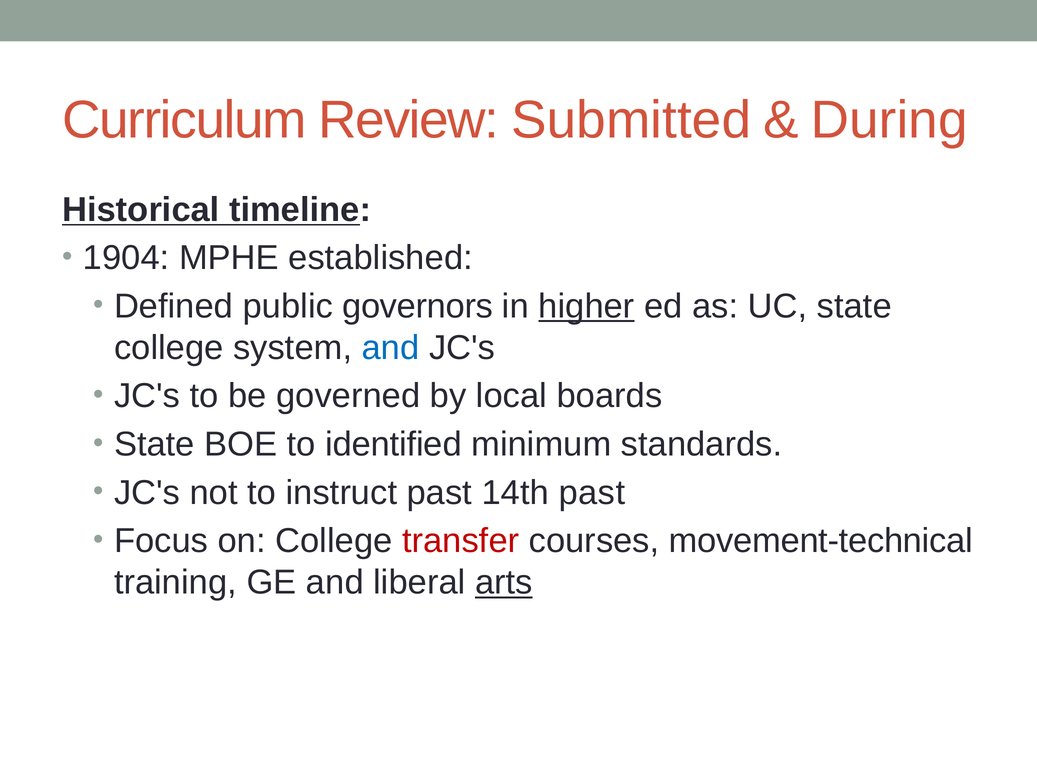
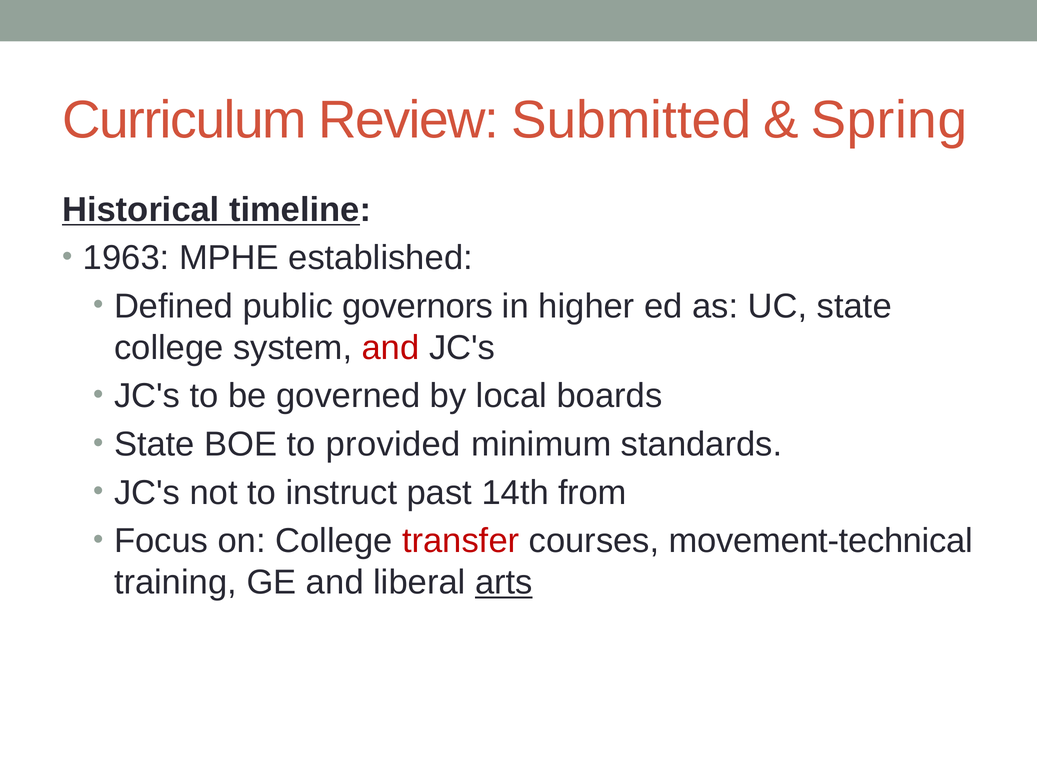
During: During -> Spring (889, 120)
1904: 1904 -> 1963 (126, 258)
higher underline: present -> none (586, 307)
and colour: blue -> red (391, 348)
identified: identified -> provided (393, 445)
14th past: past -> from (592, 493)
